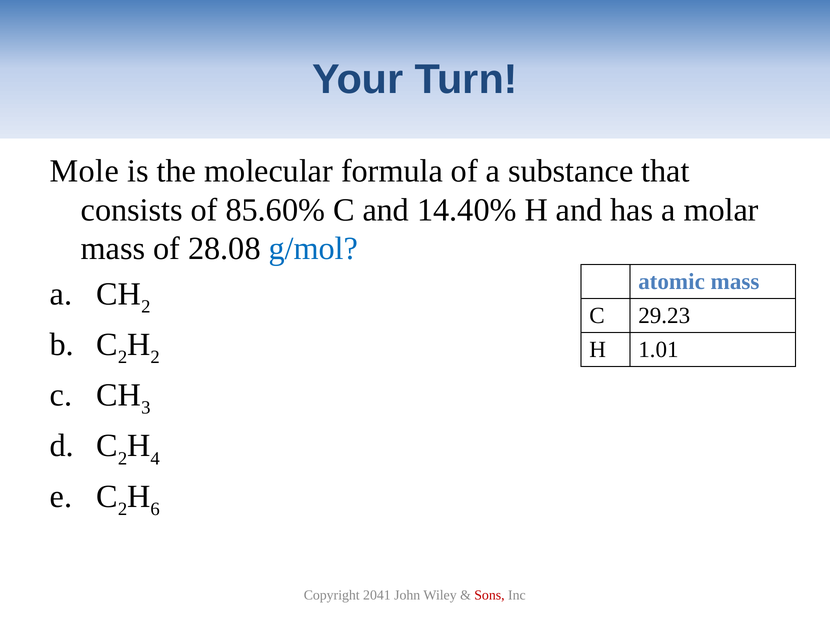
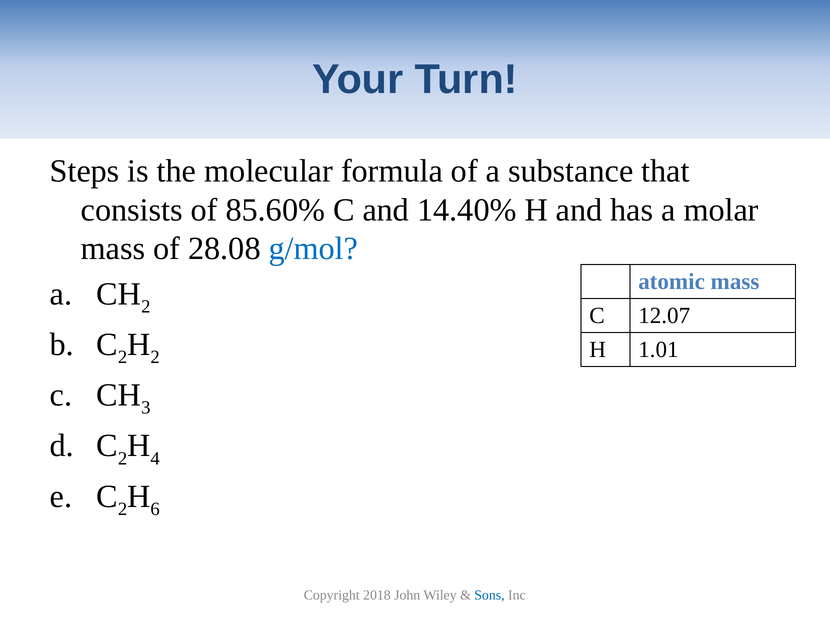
Mole: Mole -> Steps (85, 171)
29.23: 29.23 -> 12.07 (664, 315)
2041: 2041 -> 2018 (377, 594)
Sons colour: red -> blue (489, 594)
